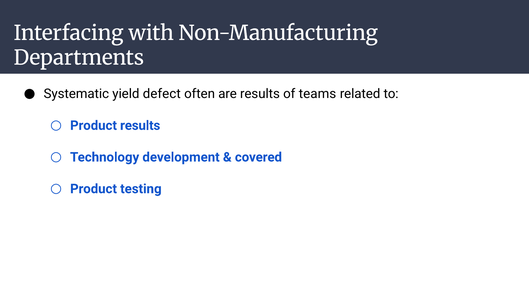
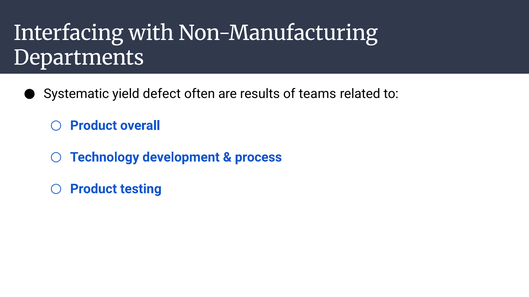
Product results: results -> overall (140, 126)
covered: covered -> process (258, 157)
